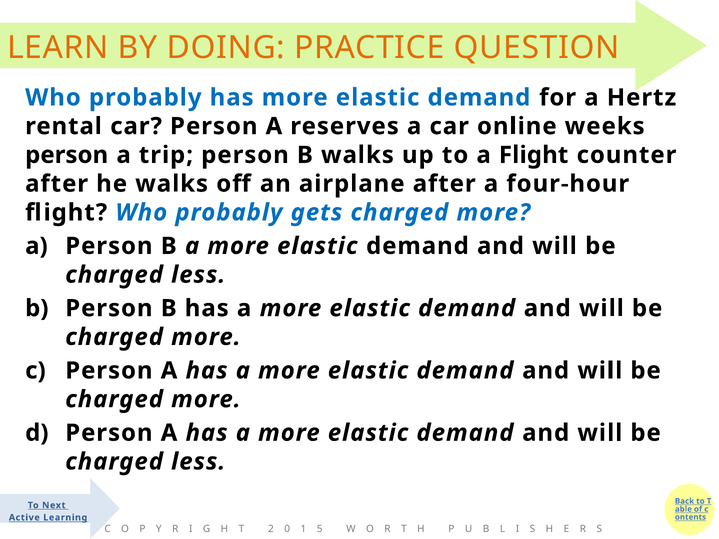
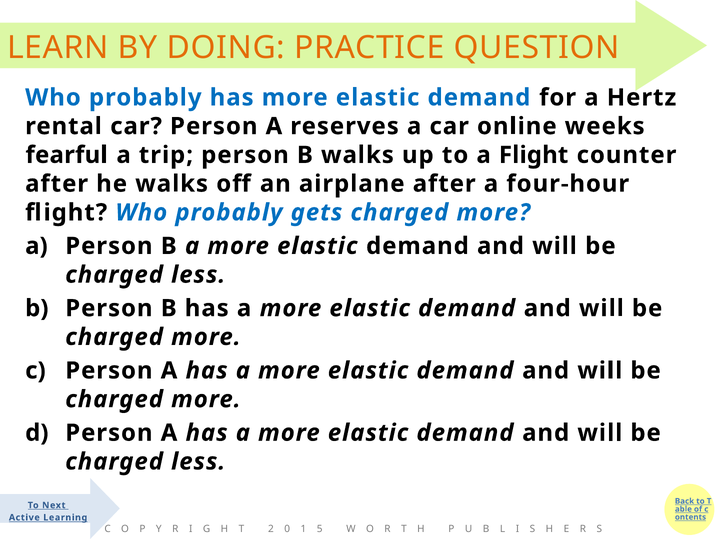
person: person -> fearful (67, 155)
